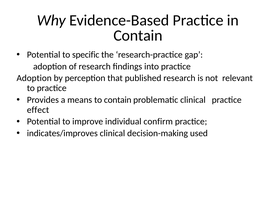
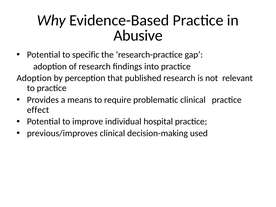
Contain: Contain -> Abusive (138, 35)
to contain: contain -> require (118, 100)
confirm: confirm -> hospital (158, 122)
indicates/improves: indicates/improves -> previous/improves (62, 133)
